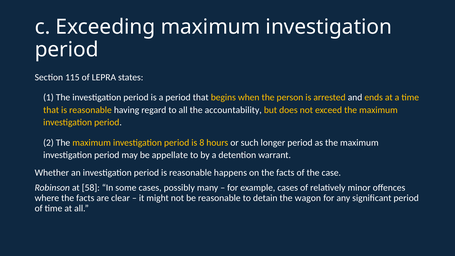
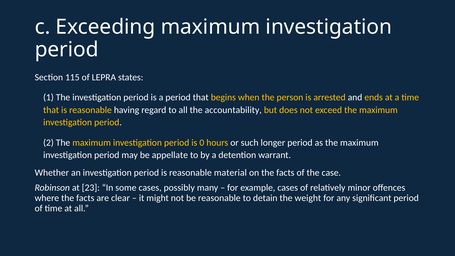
8: 8 -> 0 (202, 143)
happens: happens -> material (230, 173)
58: 58 -> 23 (91, 188)
wagon: wagon -> weight (308, 198)
